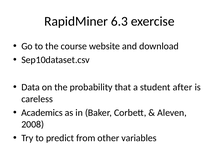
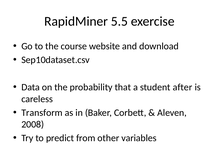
6.3: 6.3 -> 5.5 (119, 21)
Academics: Academics -> Transform (42, 112)
